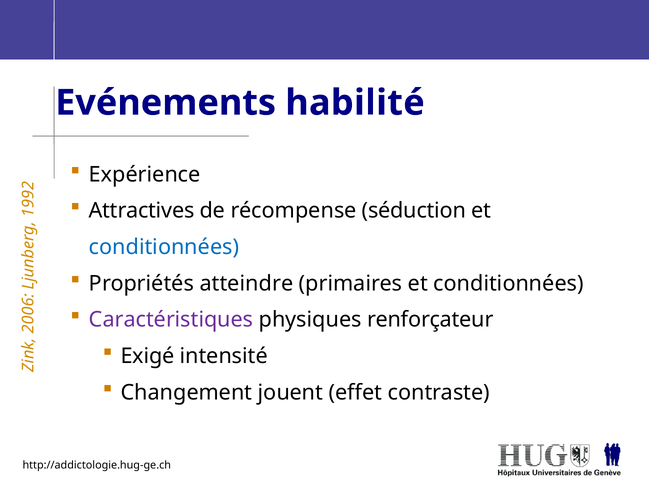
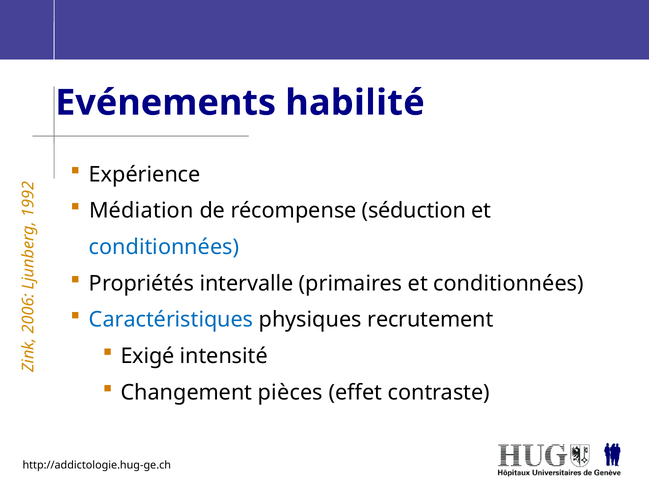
Attractives: Attractives -> Médiation (141, 211)
atteindre: atteindre -> intervalle (246, 283)
Caractéristiques colour: purple -> blue (171, 320)
renforçateur: renforçateur -> recrutement (430, 320)
jouent: jouent -> pièces (290, 392)
